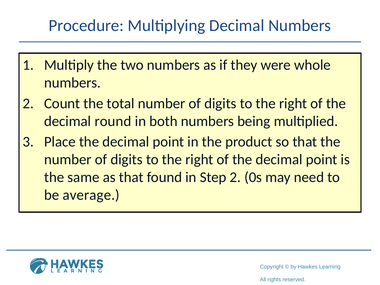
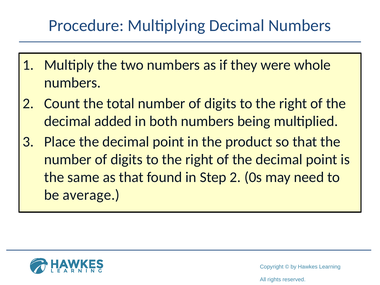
round: round -> added (113, 121)
